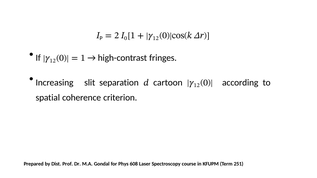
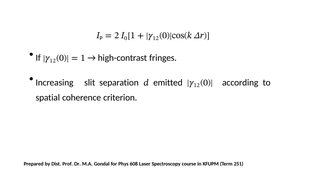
cartoon: cartoon -> emitted (168, 83)
